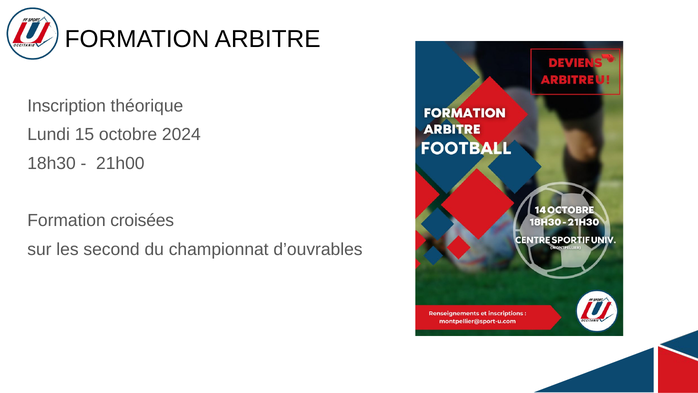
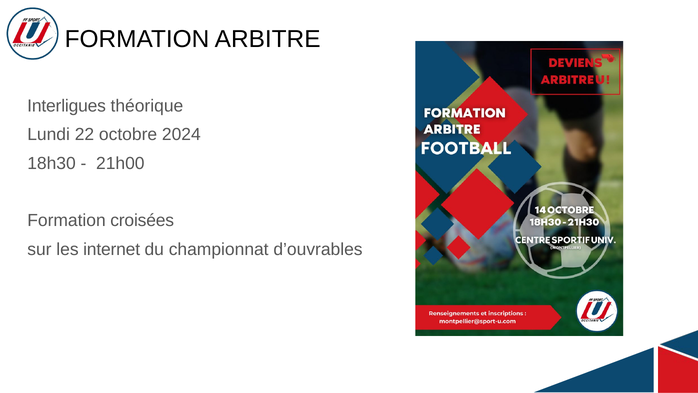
Inscription: Inscription -> Interligues (67, 106)
15: 15 -> 22 (84, 134)
second: second -> internet (112, 249)
